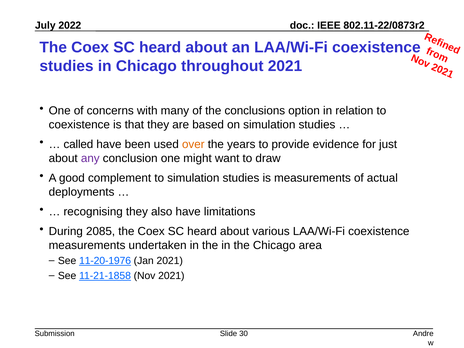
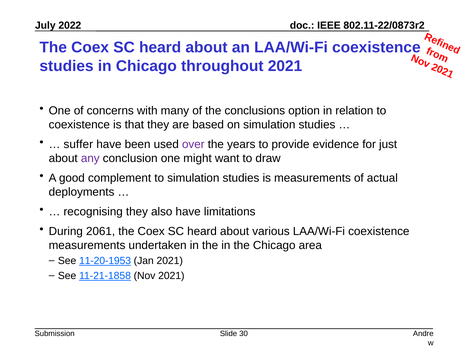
called: called -> suffer (78, 144)
over colour: orange -> purple (193, 144)
2085: 2085 -> 2061 (101, 231)
11-20-1976: 11-20-1976 -> 11-20-1953 (105, 261)
